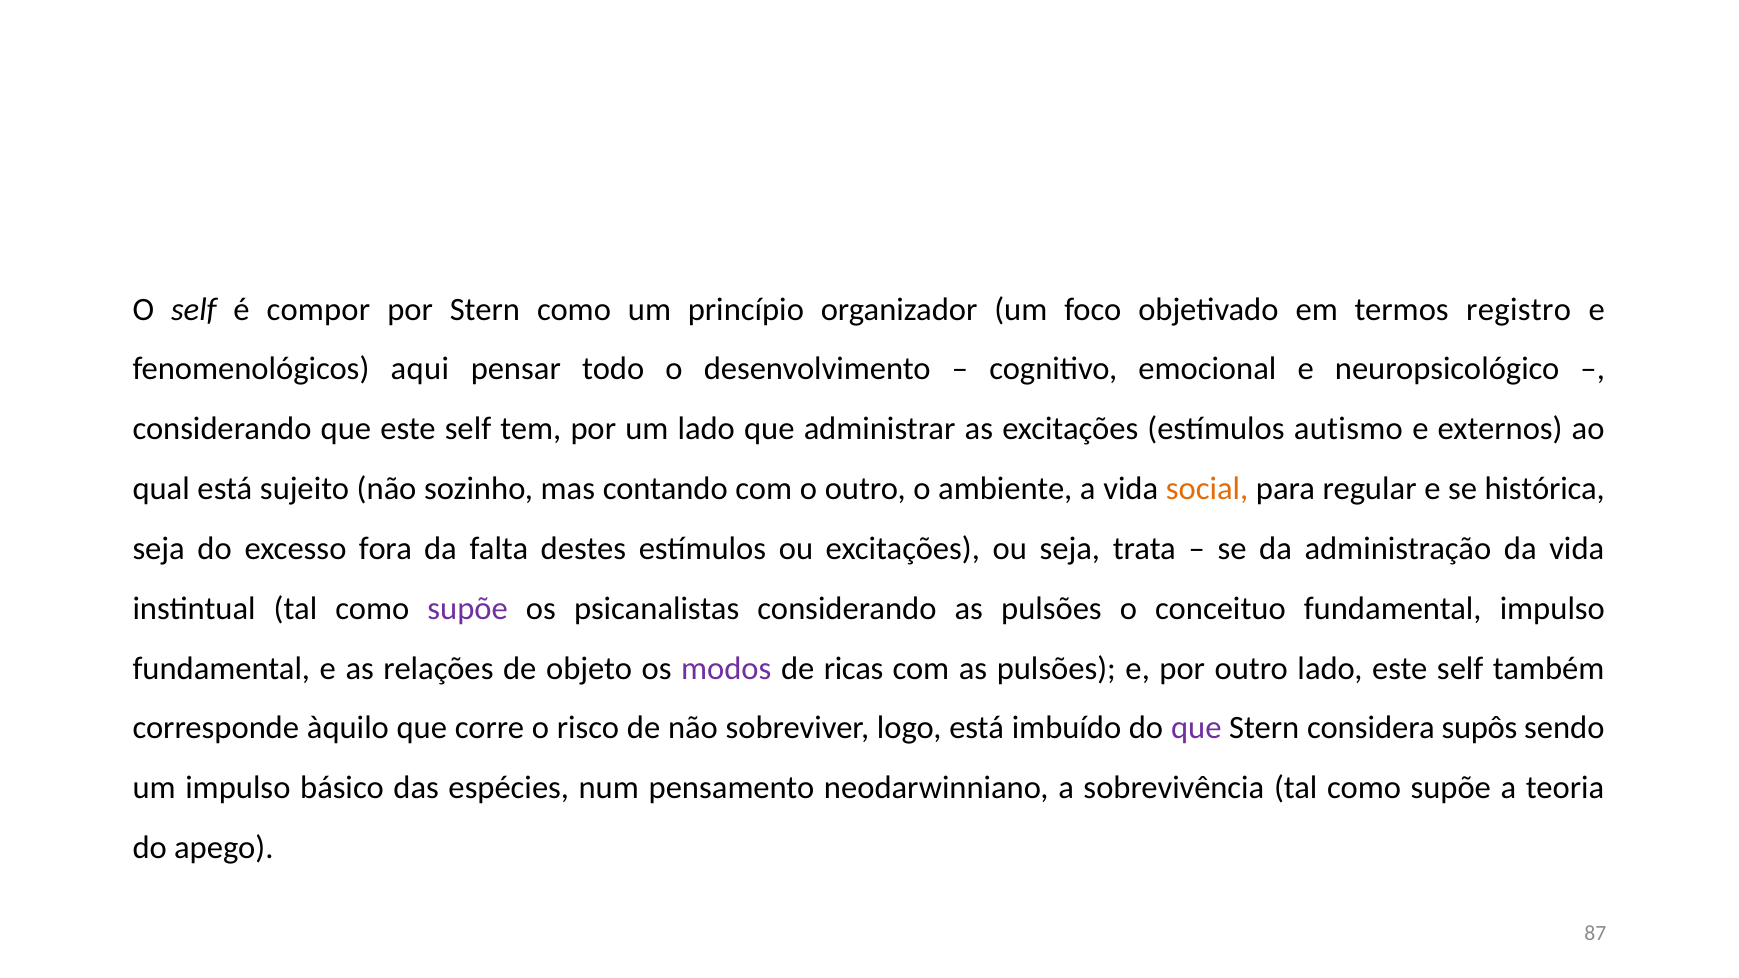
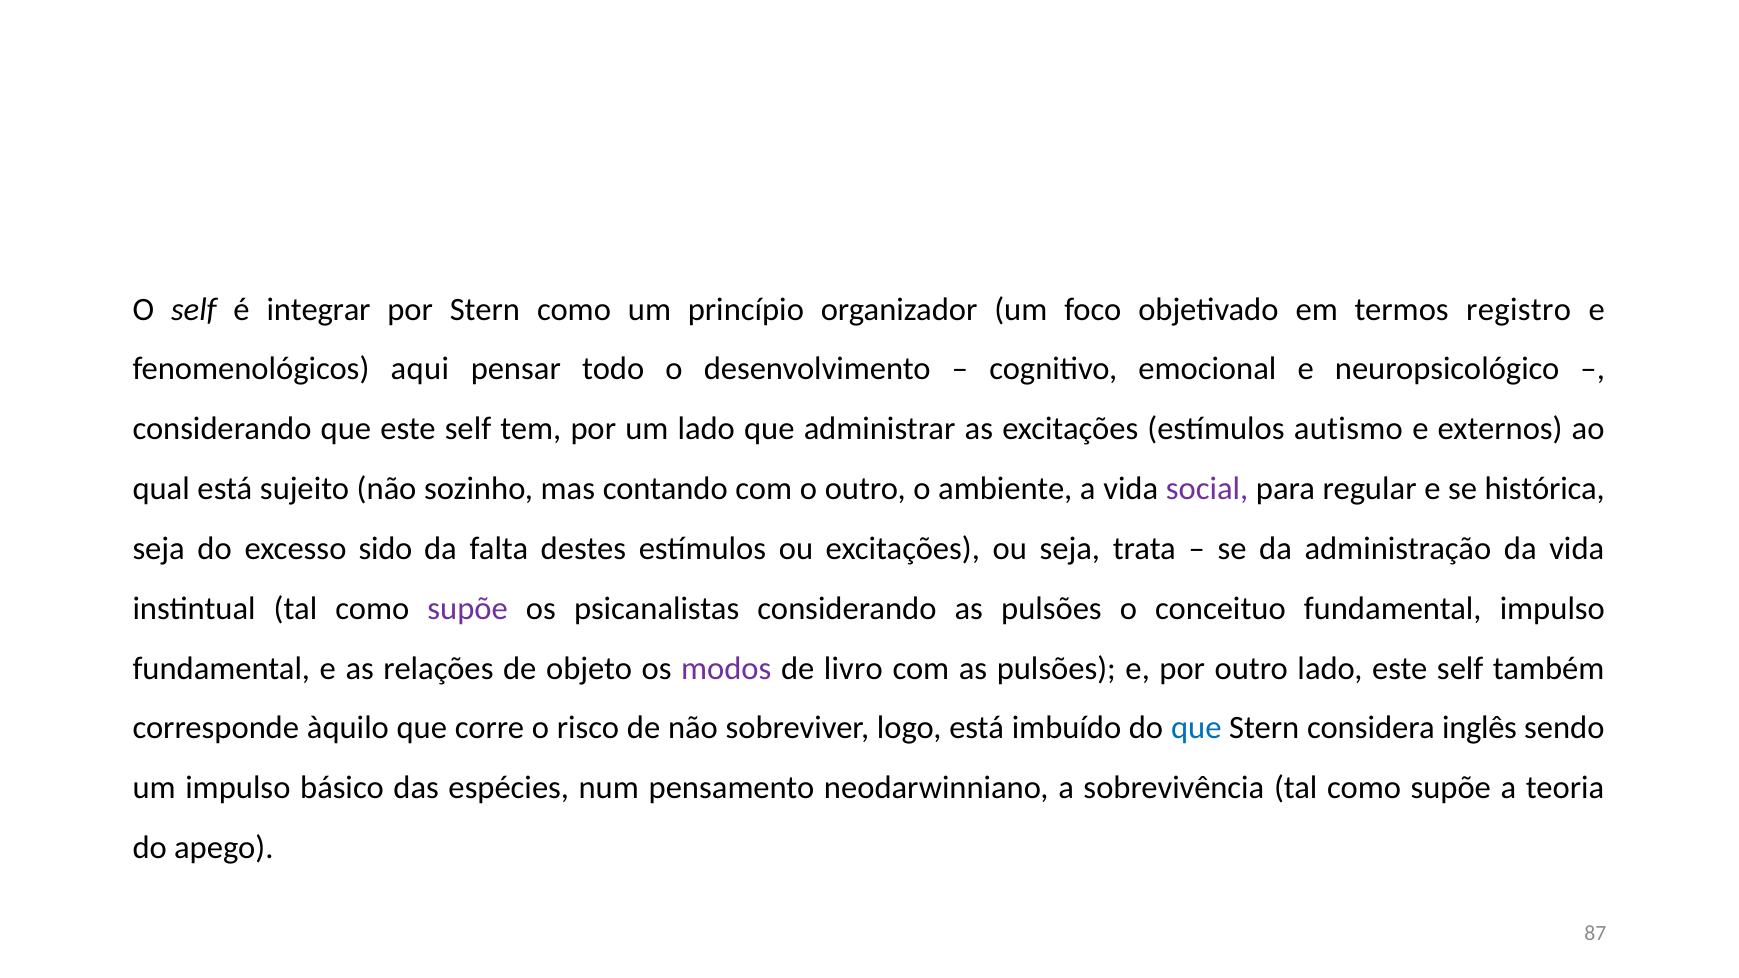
compor: compor -> integrar (319, 309)
social colour: orange -> purple (1207, 489)
fora: fora -> sido (385, 549)
ricas: ricas -> livro (853, 668)
que colour: purple -> blue (1196, 728)
supôs: supôs -> inglês (1480, 728)
